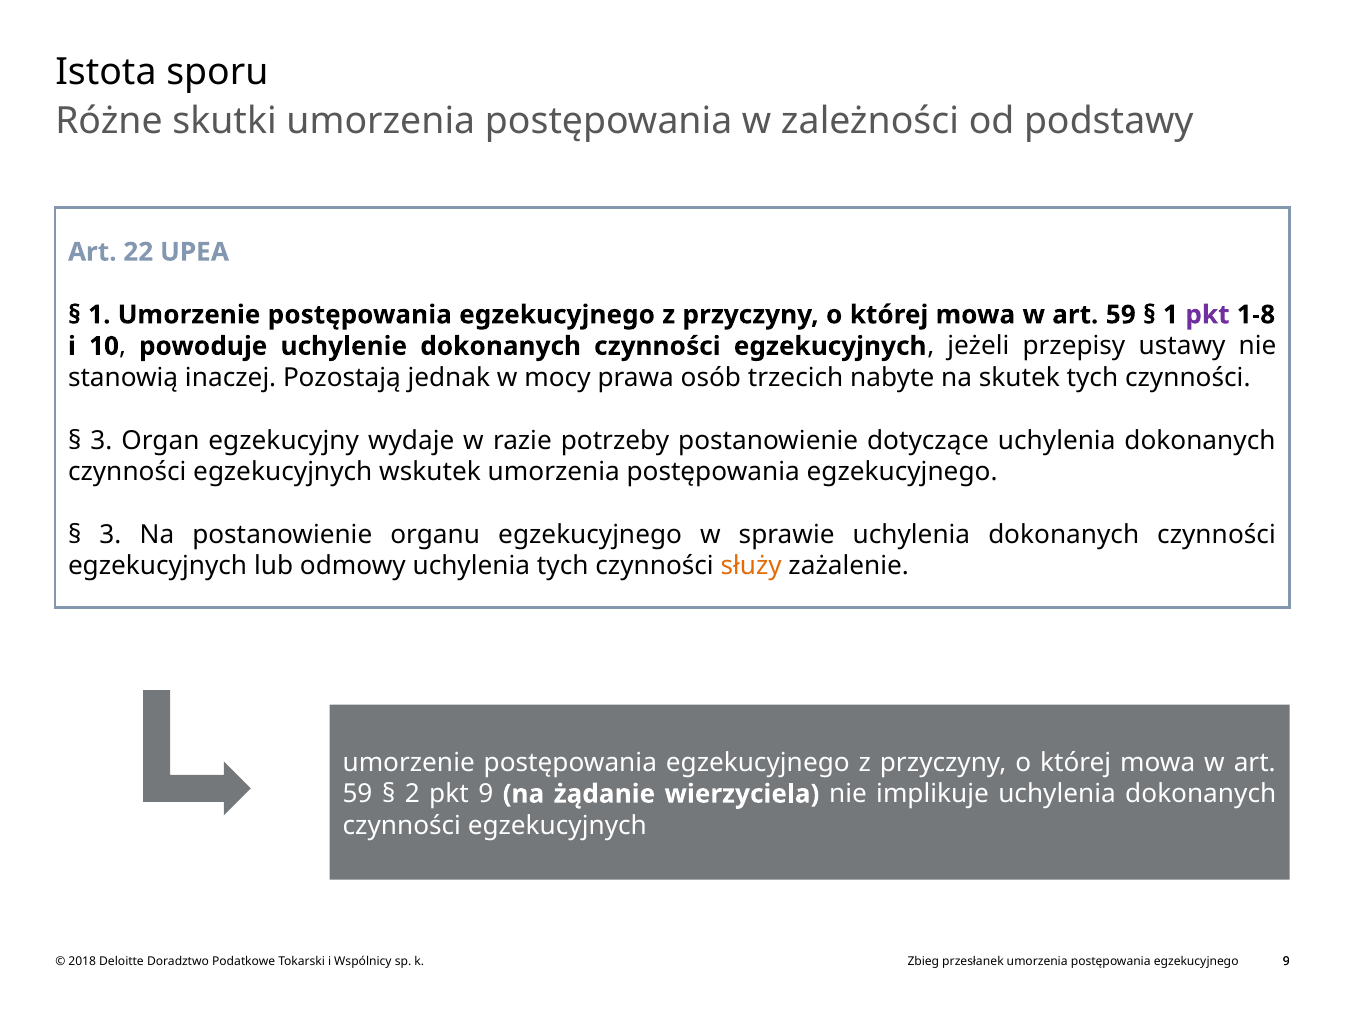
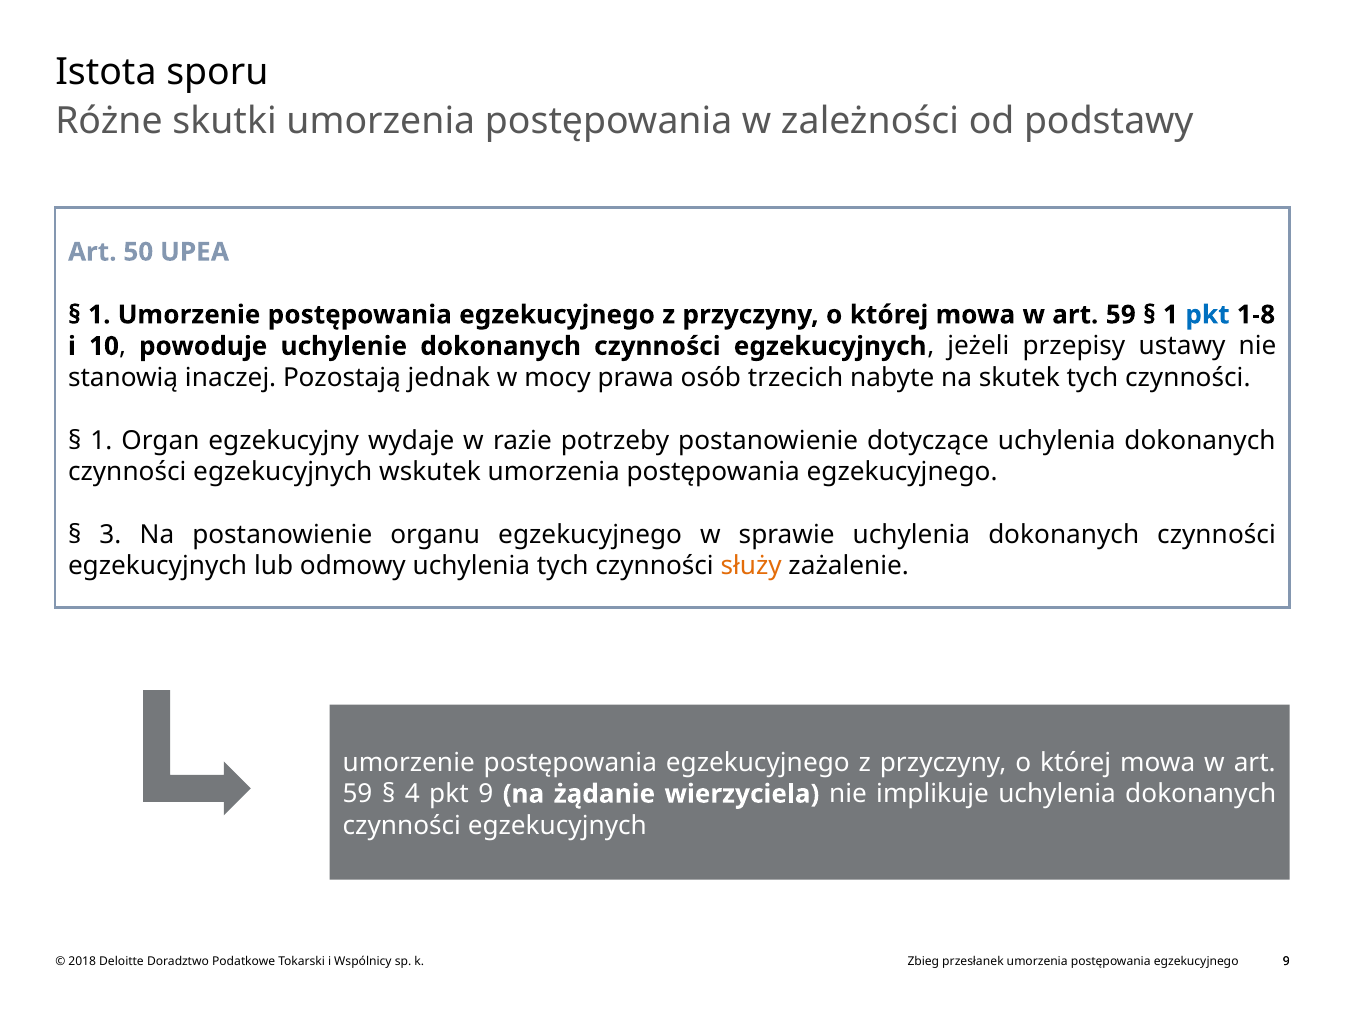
22: 22 -> 50 (138, 252)
pkt colour: purple -> blue (1207, 315)
3: 3 -> 1 (101, 440)
2: 2 -> 4 (412, 794)
